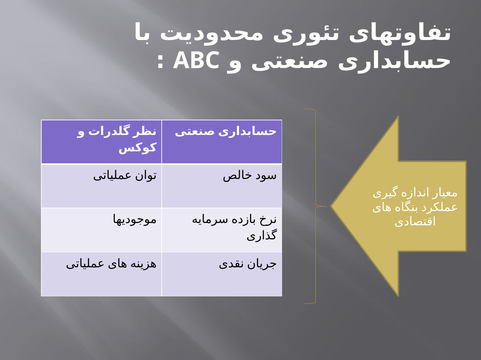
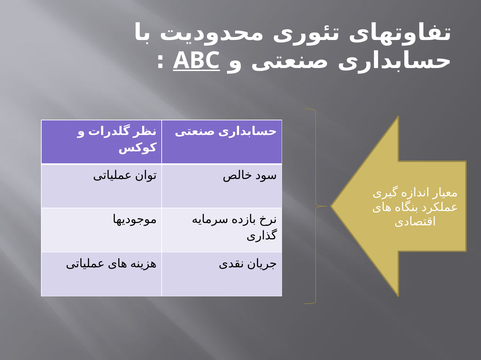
ABC underline: none -> present (197, 61)
